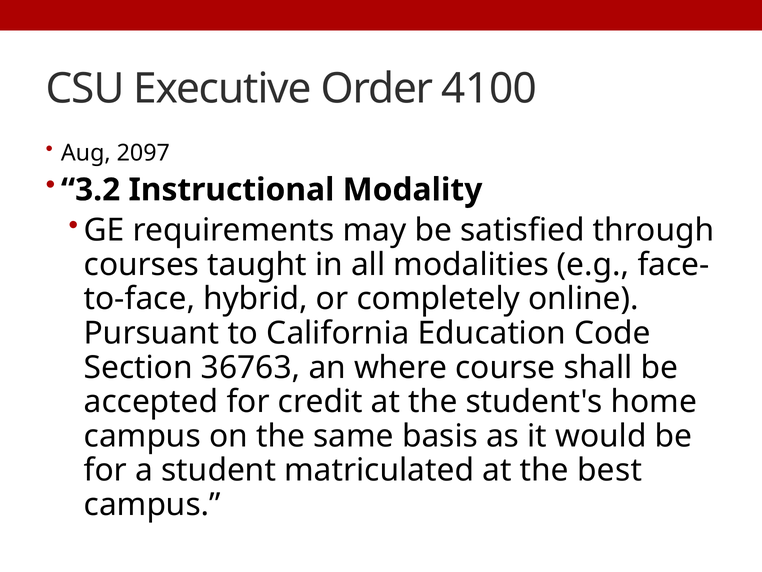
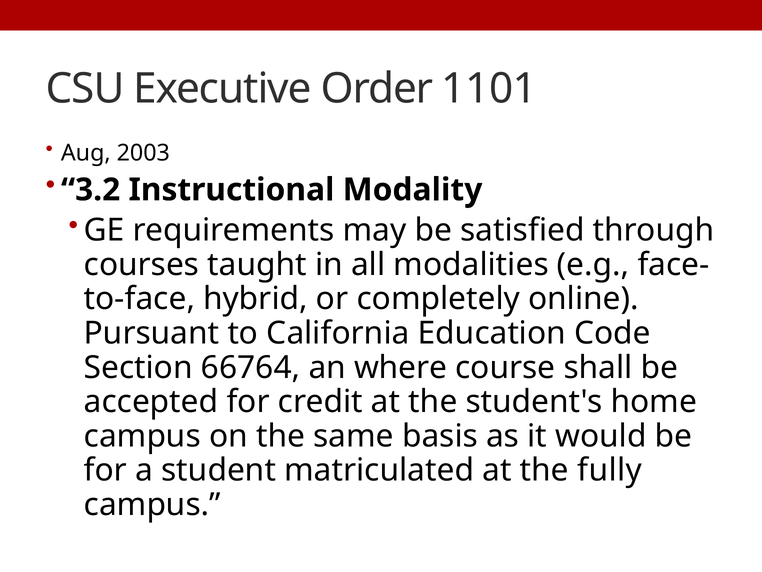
4100: 4100 -> 1101 (489, 89)
2097: 2097 -> 2003 (143, 153)
36763: 36763 -> 66764 (251, 367)
best: best -> fully (610, 470)
